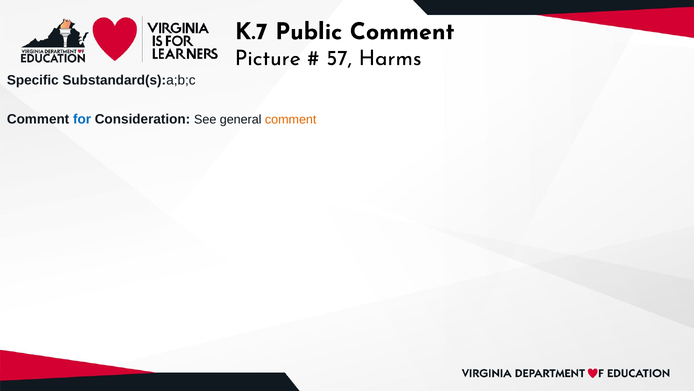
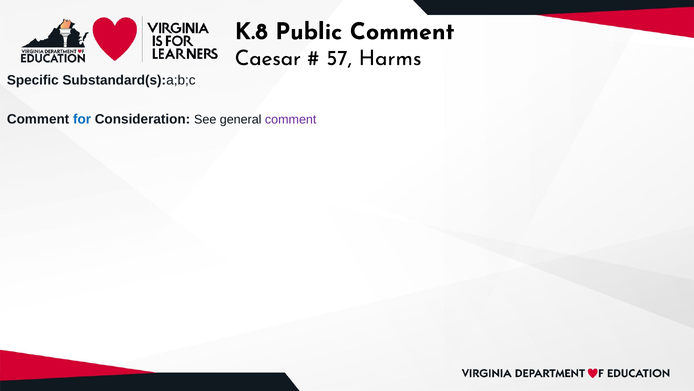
K.7: K.7 -> K.8 (251, 32)
Picture: Picture -> Caesar (268, 58)
comment colour: orange -> purple (291, 120)
